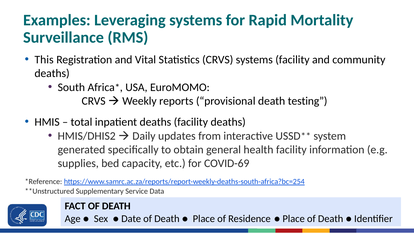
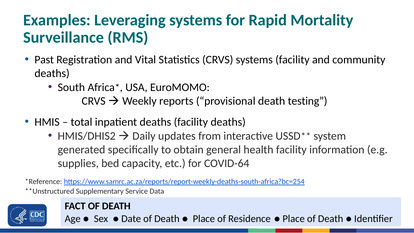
This: This -> Past (44, 60)
COVID-69: COVID-69 -> COVID-64 (227, 163)
